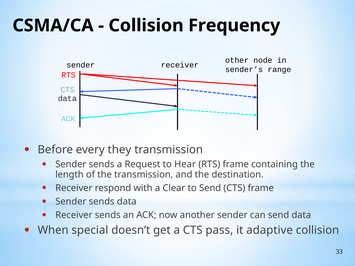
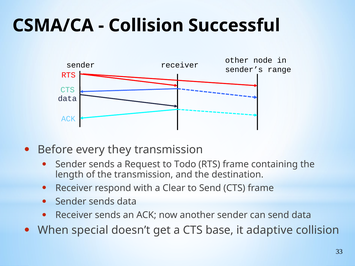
Frequency: Frequency -> Successful (234, 26)
Hear: Hear -> Todo (185, 164)
pass: pass -> base (219, 230)
